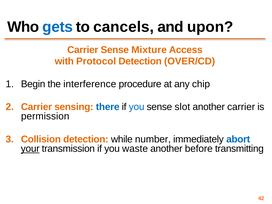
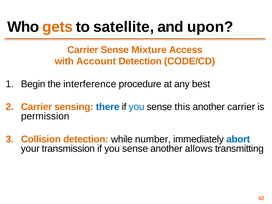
gets colour: blue -> orange (58, 27)
cancels: cancels -> satellite (124, 27)
Protocol: Protocol -> Account (96, 61)
OVER/CD: OVER/CD -> CODE/CD (190, 61)
chip: chip -> best (201, 84)
slot: slot -> this (182, 107)
your underline: present -> none (30, 149)
transmission if you waste: waste -> sense (135, 149)
before: before -> allows (199, 149)
